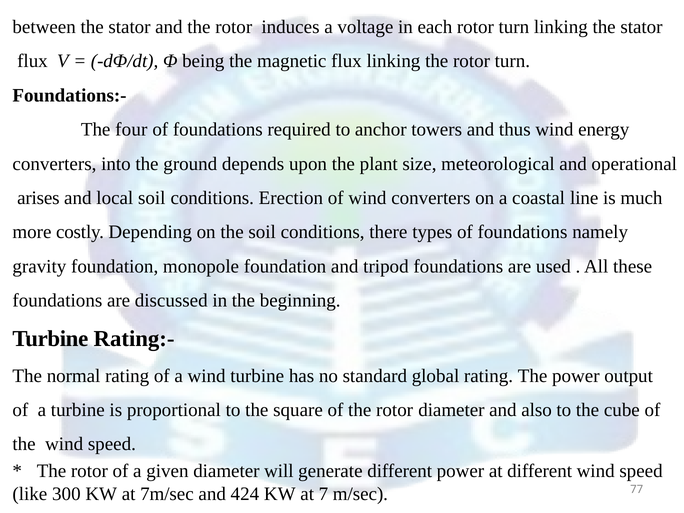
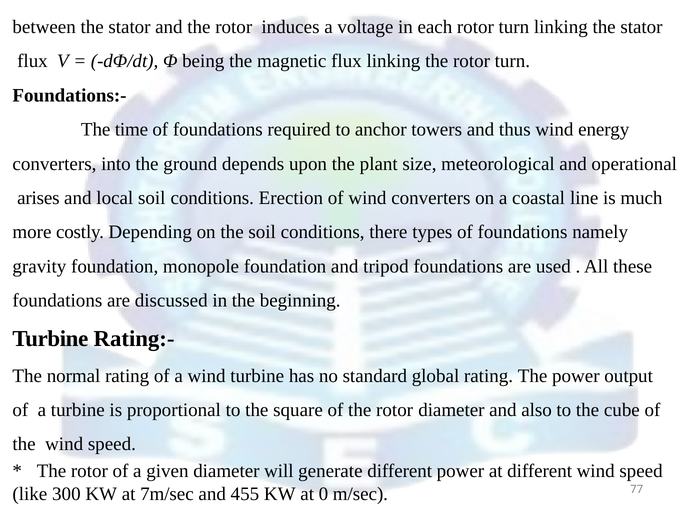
four: four -> time (131, 130)
424: 424 -> 455 (245, 494)
7: 7 -> 0 (323, 494)
